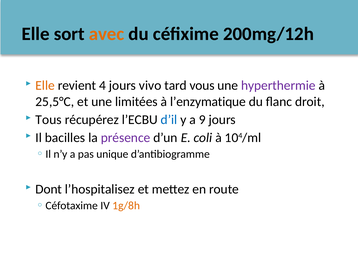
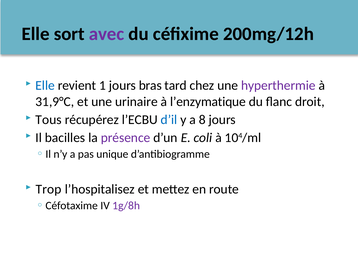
avec colour: orange -> purple (107, 34)
Elle colour: orange -> blue (45, 86)
4: 4 -> 1 (103, 86)
vivo: vivo -> bras (150, 86)
vous: vous -> chez (202, 86)
25,5°C: 25,5°C -> 31,9°C (55, 102)
limitées: limitées -> urinaire (136, 102)
9: 9 -> 8 (202, 120)
Dont: Dont -> Trop (49, 189)
1g/8h colour: orange -> purple (126, 206)
